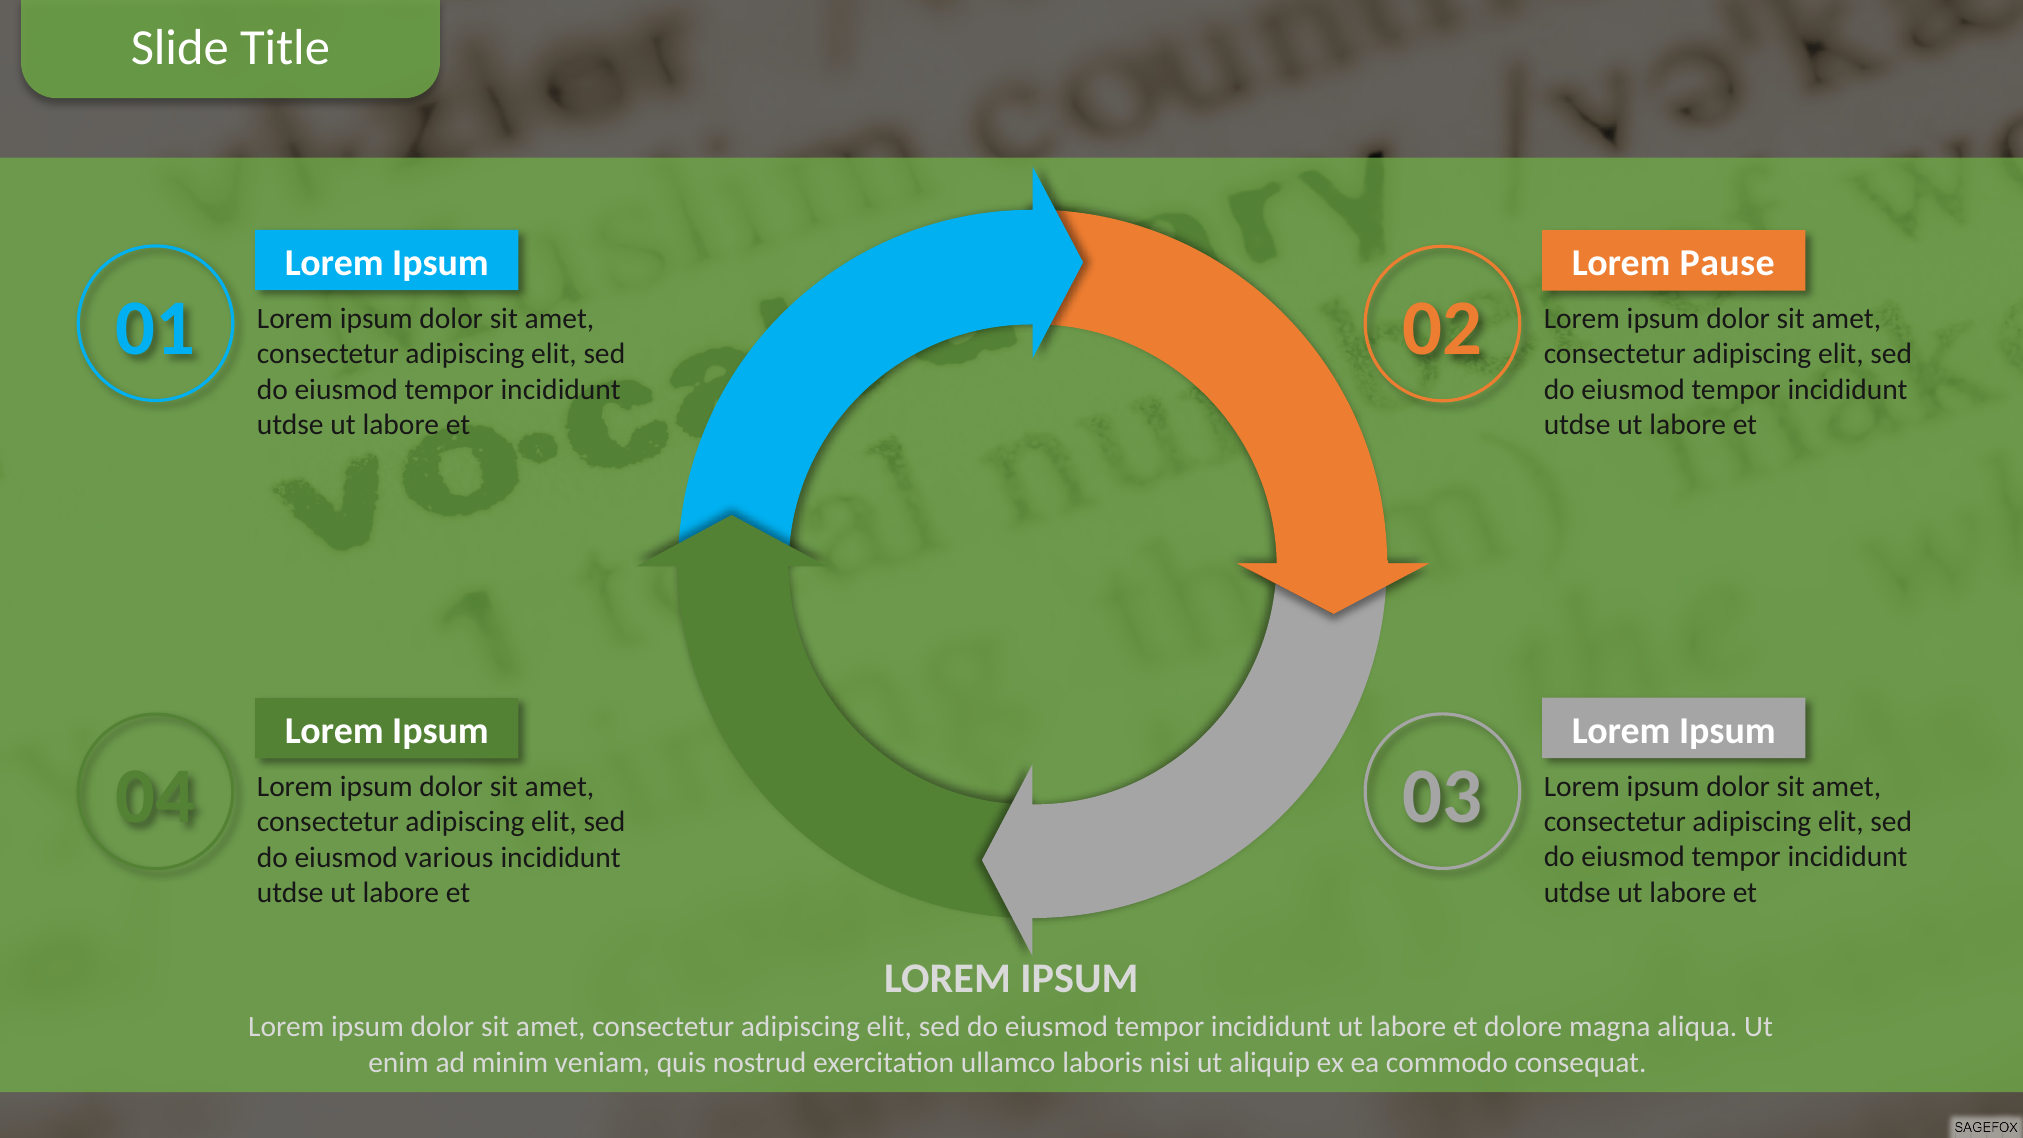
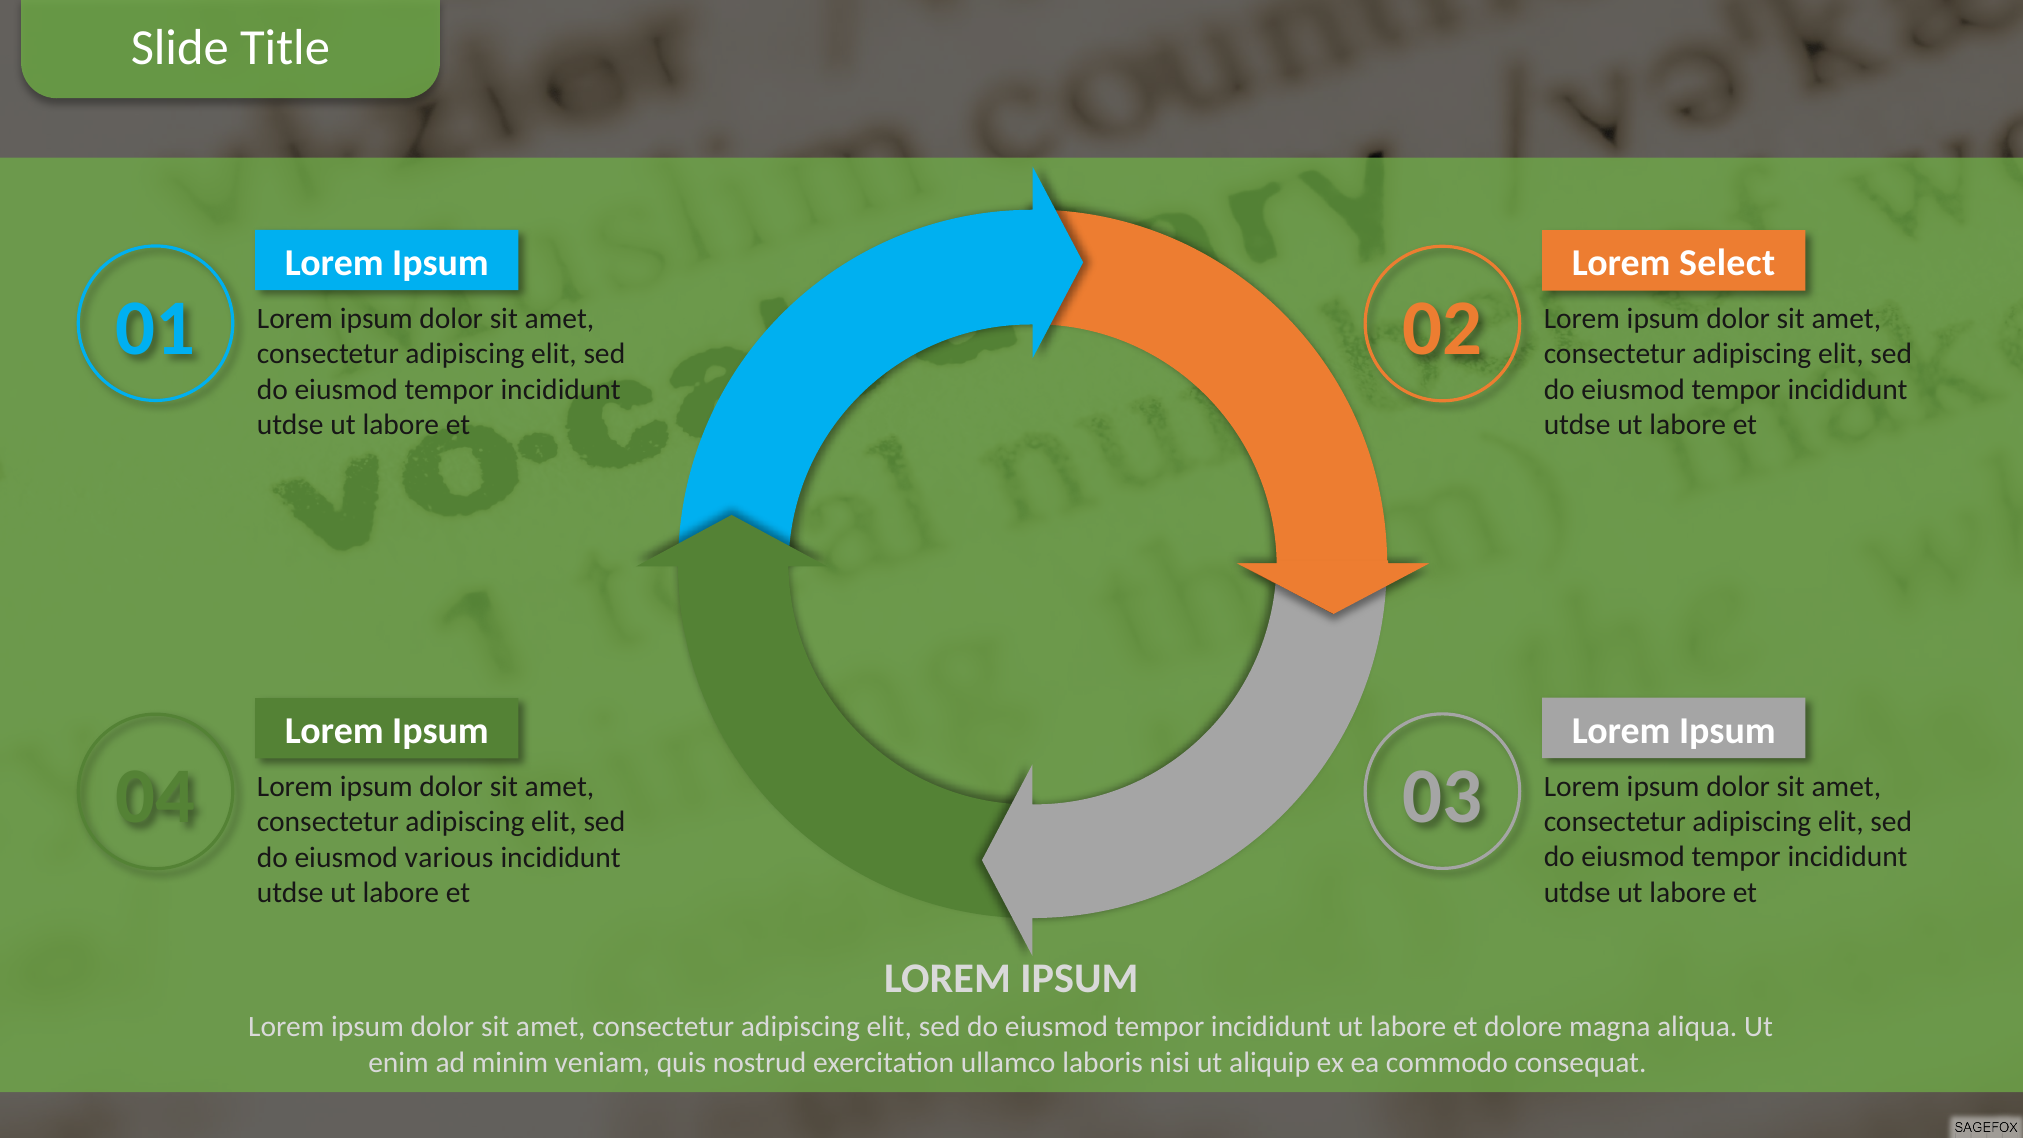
Pause: Pause -> Select (1727, 263)
